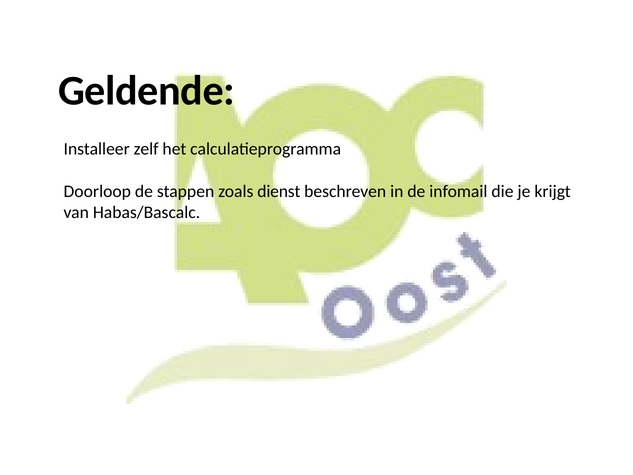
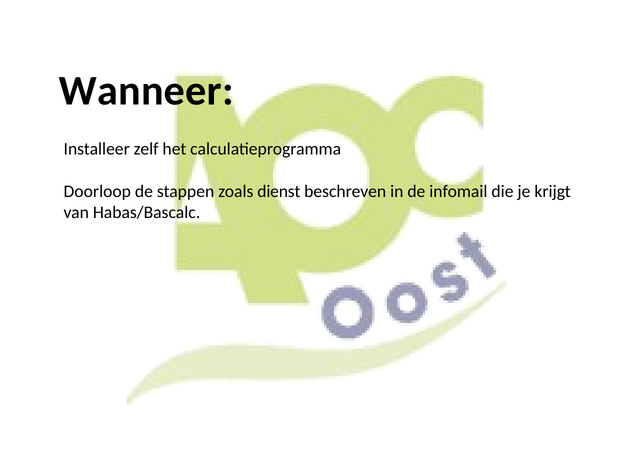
Geldende: Geldende -> Wanneer (146, 91)
